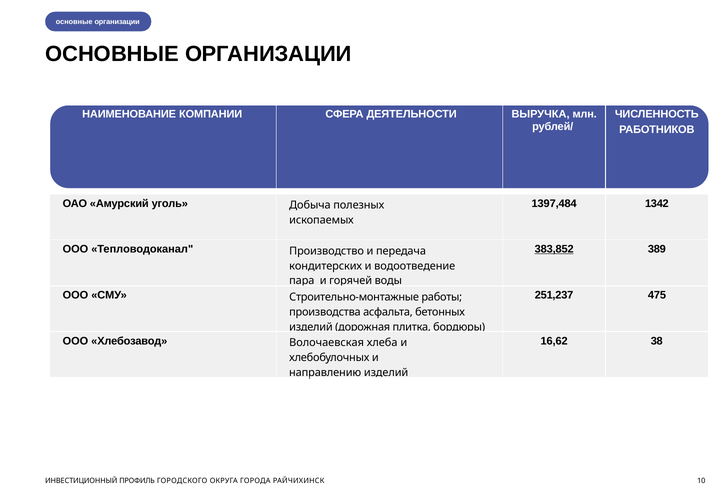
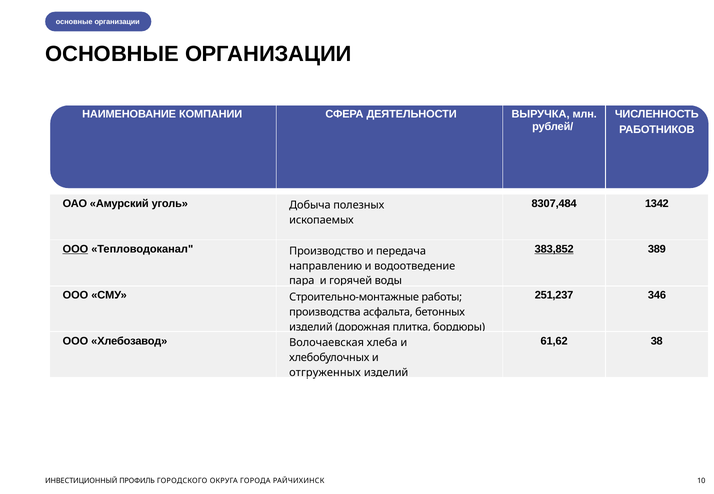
1397,484: 1397,484 -> 8307,484 (554, 204)
ООО underline: none -> present (75, 249)
кондитерских: кондитерских -> направлению (326, 266)
475: 475 -> 346 (657, 295)
16,62: 16,62 -> 61,62 (554, 341)
направлению: направлению -> отгруженных (325, 373)
